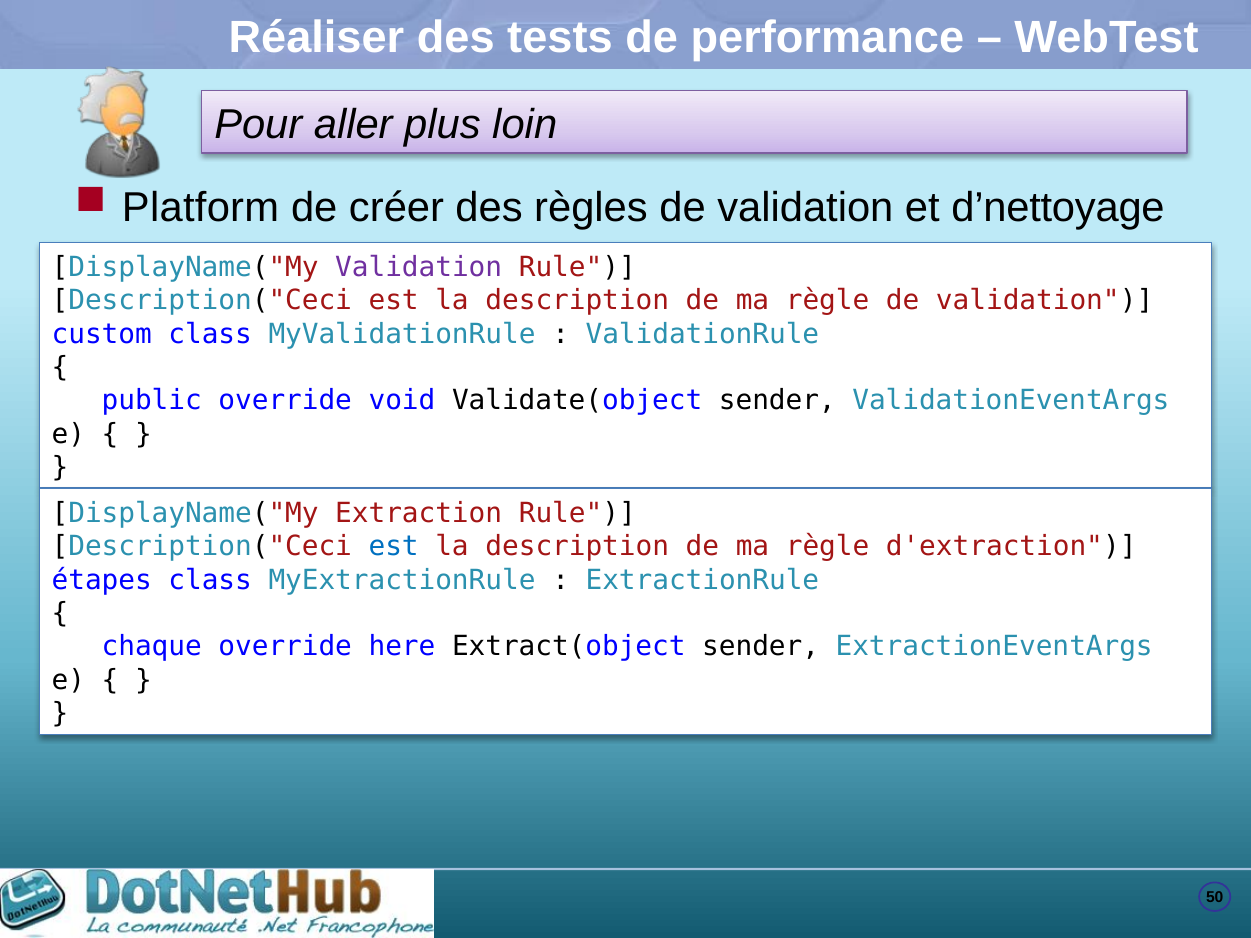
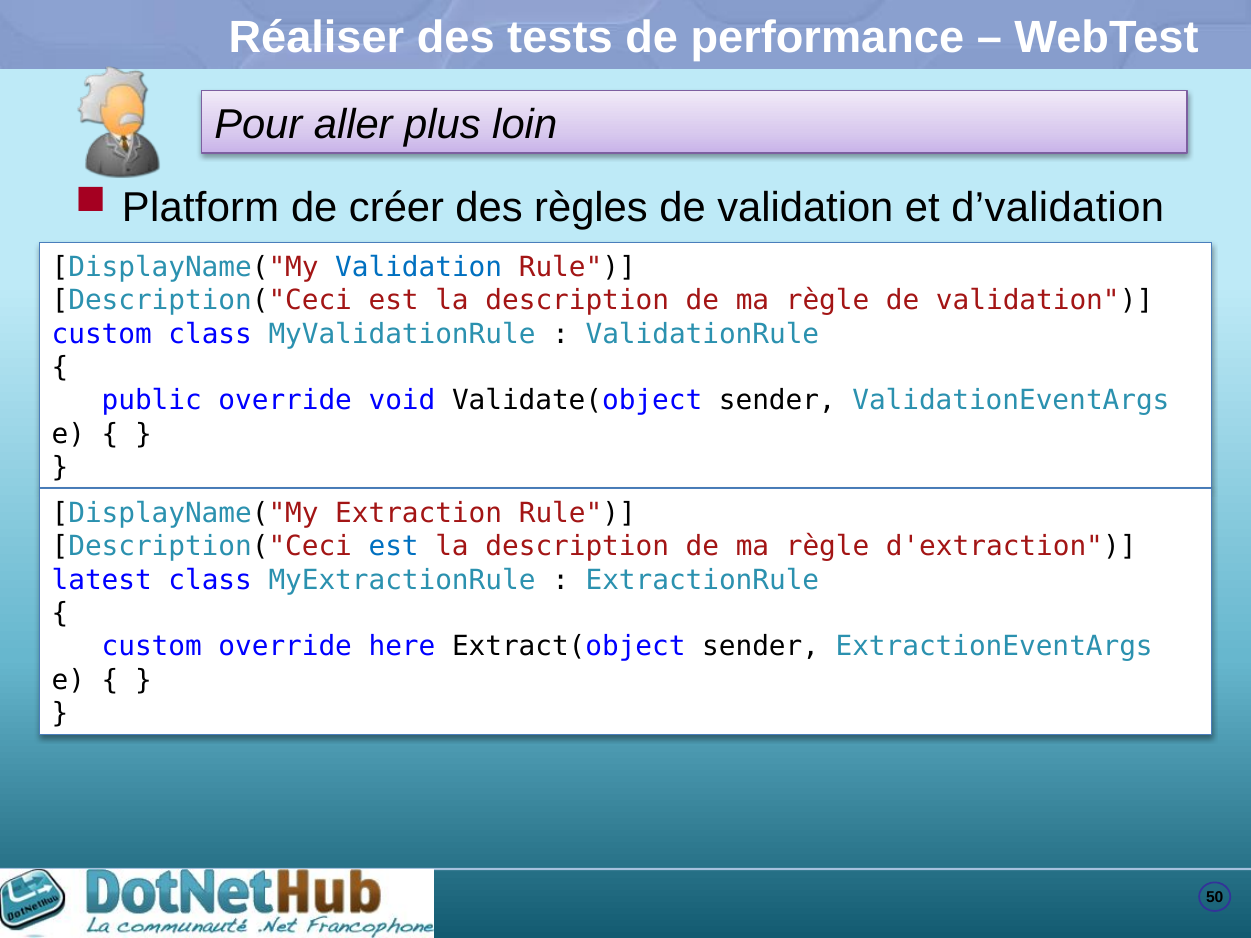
d’nettoyage: d’nettoyage -> d’validation (1058, 208)
Validation colour: purple -> blue (419, 267)
étapes: étapes -> latest (102, 580)
chaque: chaque -> custom (152, 647)
